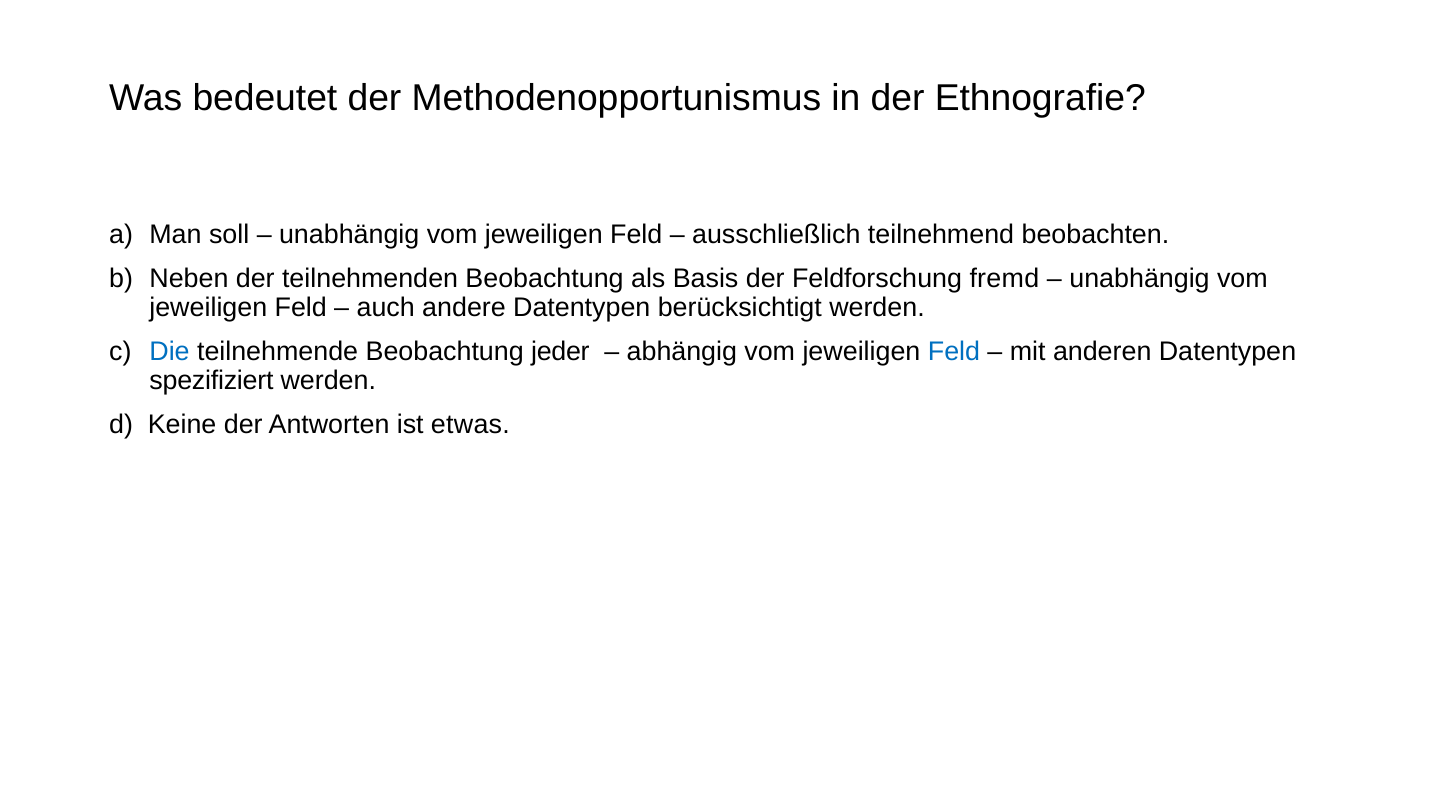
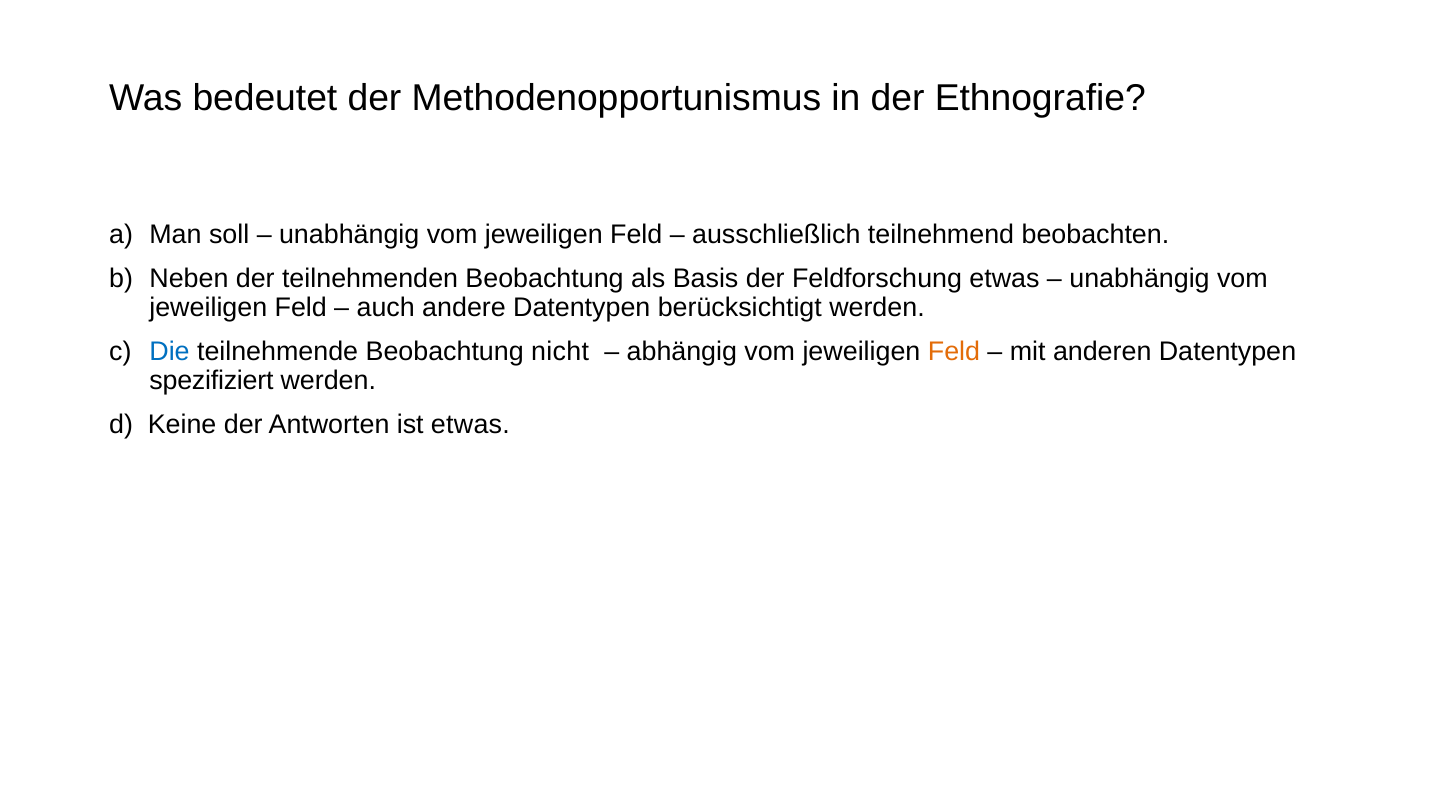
Feldforschung fremd: fremd -> etwas (1005, 278)
jeder: jeder -> nicht (560, 351)
Feld colour: blue -> orange (954, 351)
